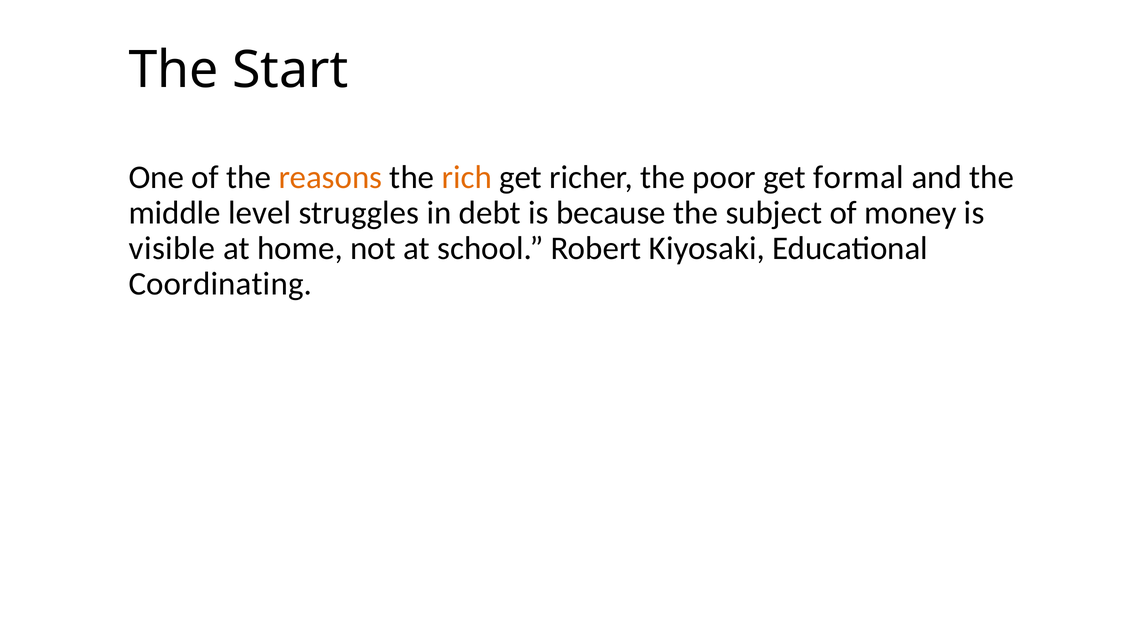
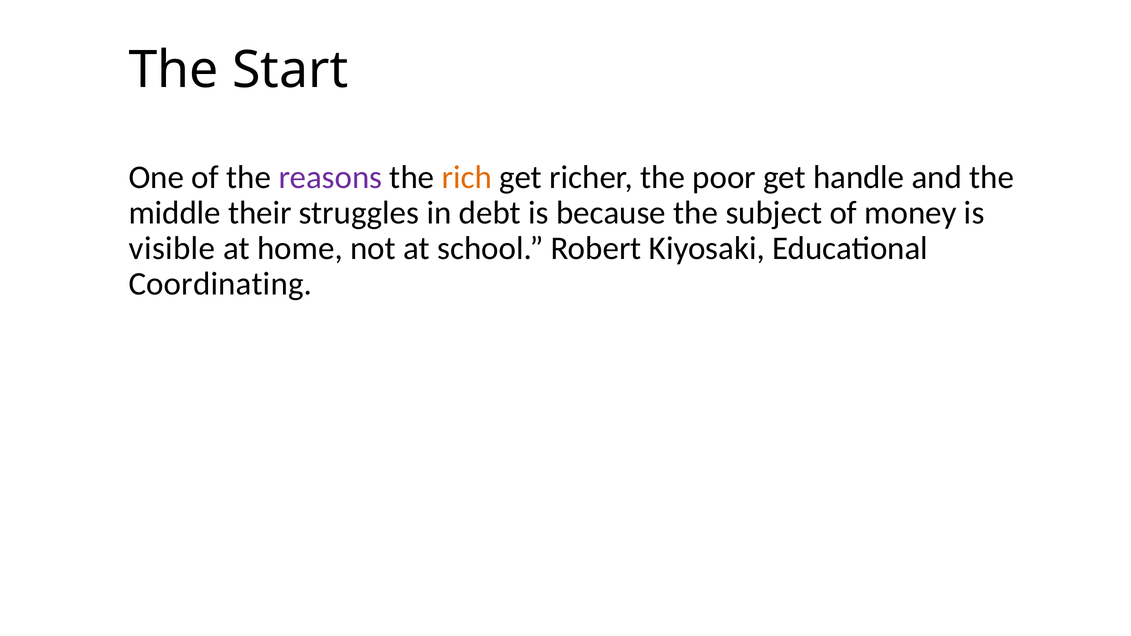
reasons colour: orange -> purple (330, 177)
formal: formal -> handle (859, 177)
level: level -> their (260, 213)
